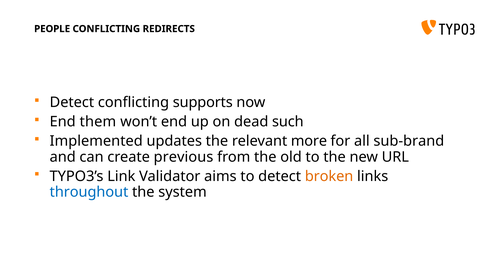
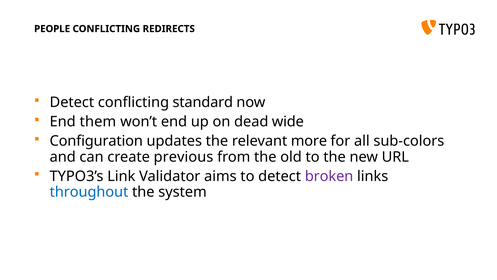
supports: supports -> standard (203, 102)
such: such -> wide (288, 122)
Implemented: Implemented -> Configuration (96, 141)
sub-brand: sub-brand -> sub-colors (409, 141)
broken colour: orange -> purple (329, 176)
